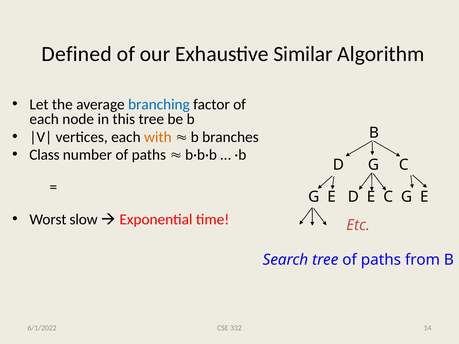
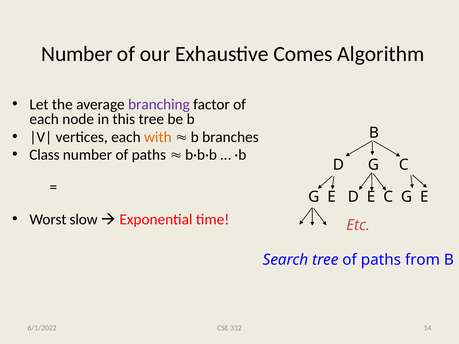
Defined: Defined -> Number (77, 54)
Similar: Similar -> Comes (303, 54)
branching colour: blue -> purple (159, 105)
